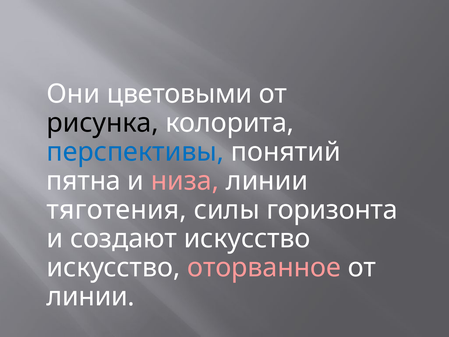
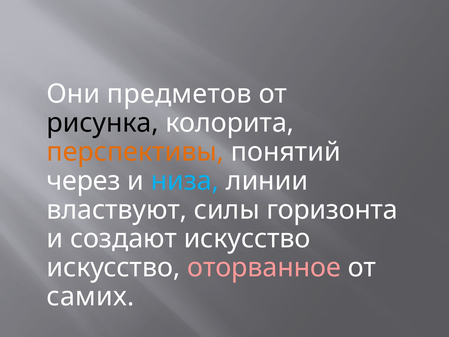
цветовыми: цветовыми -> предметов (179, 94)
перспективы colour: blue -> orange (135, 152)
пятна: пятна -> через (84, 181)
низа colour: pink -> light blue (185, 181)
тяготения: тяготения -> властвуют (117, 210)
линии: линии -> самих (90, 297)
